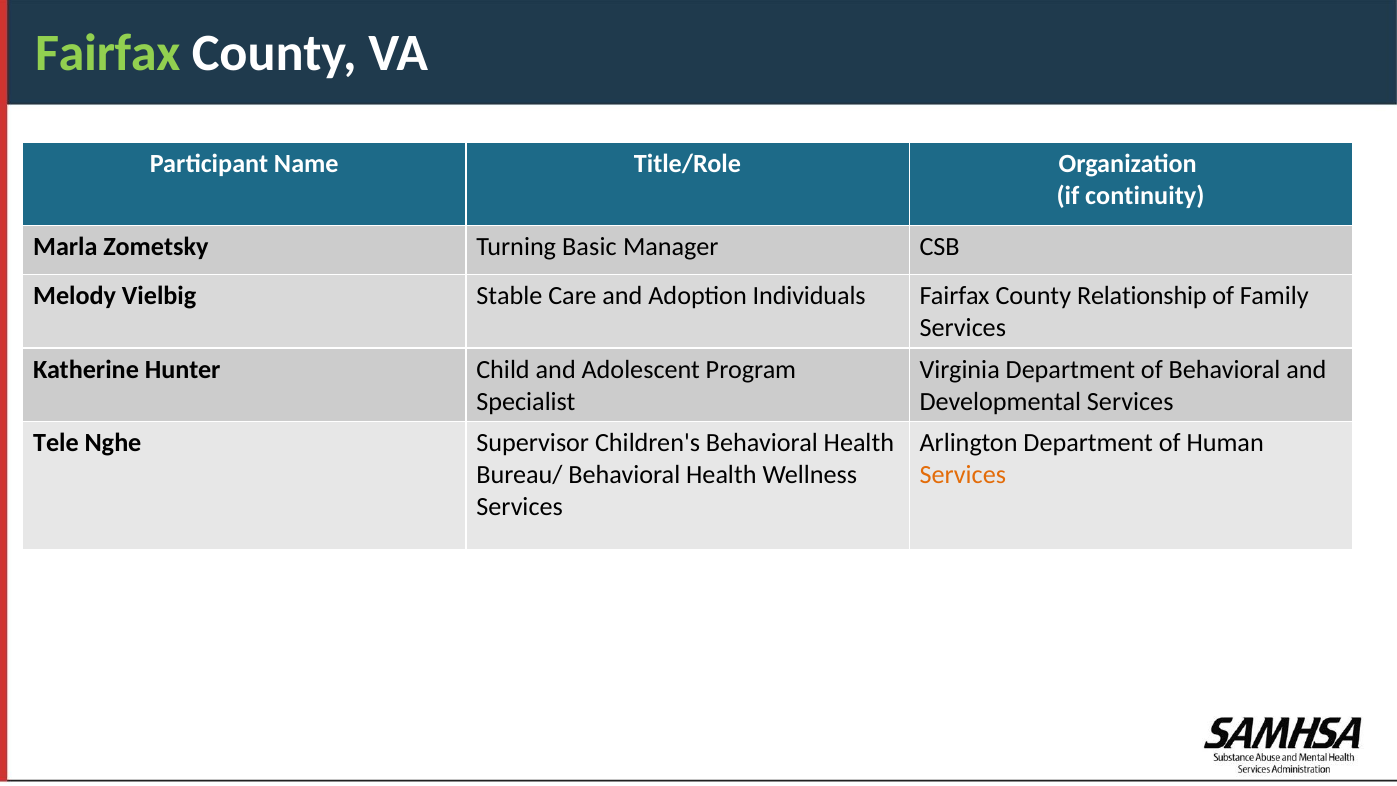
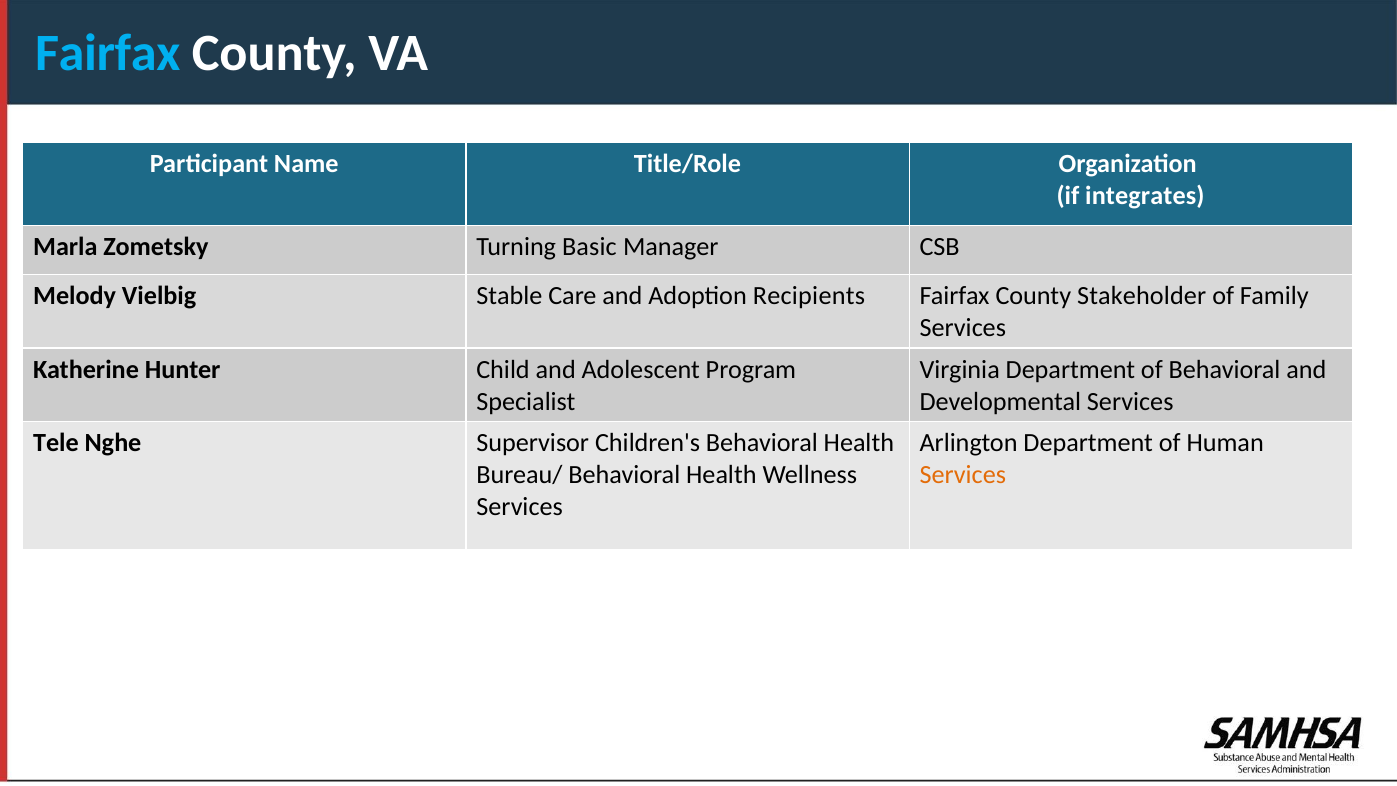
Fairfax colour: light green -> light blue (108, 54)
continuity: continuity -> integrates (1145, 196)
Individuals: Individuals -> Recipients (809, 296)
Relationship: Relationship -> Stakeholder (1142, 296)
